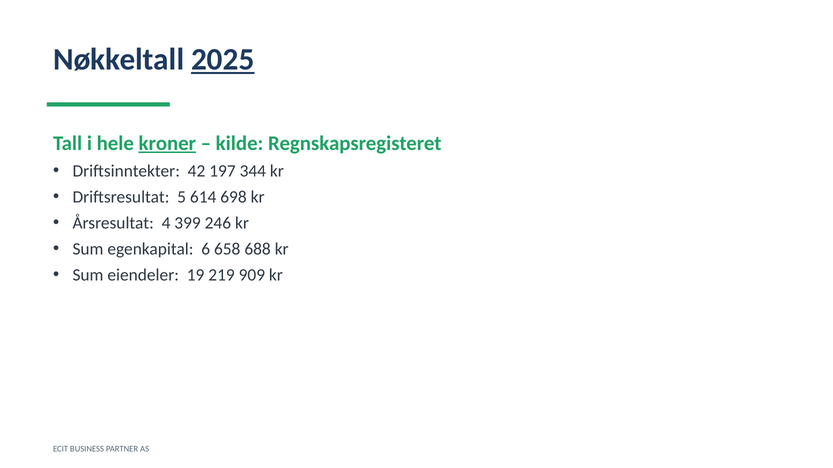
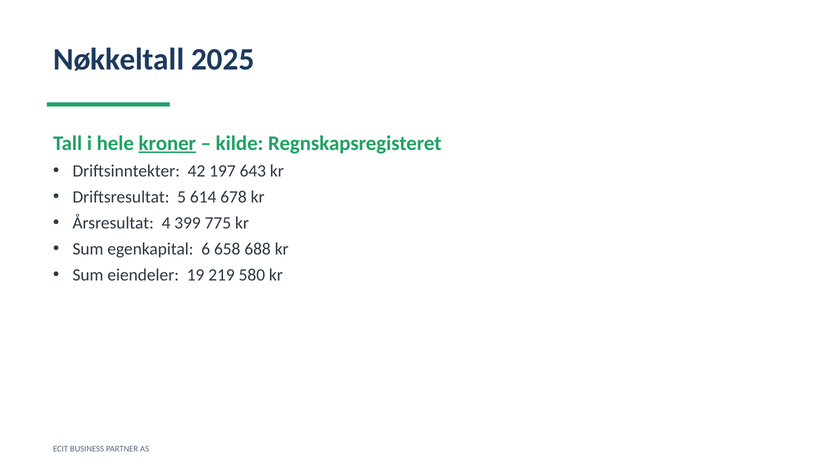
2025 underline: present -> none (223, 59)
344: 344 -> 643 (253, 171)
698: 698 -> 678 (233, 197)
246: 246 -> 775 (218, 223)
909: 909 -> 580 (252, 275)
